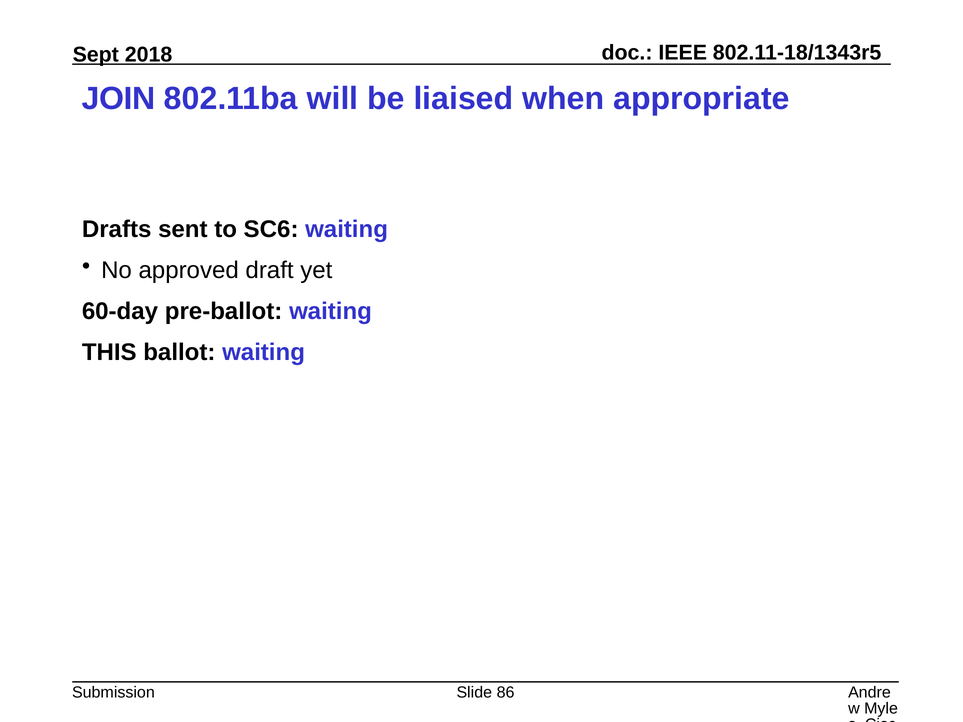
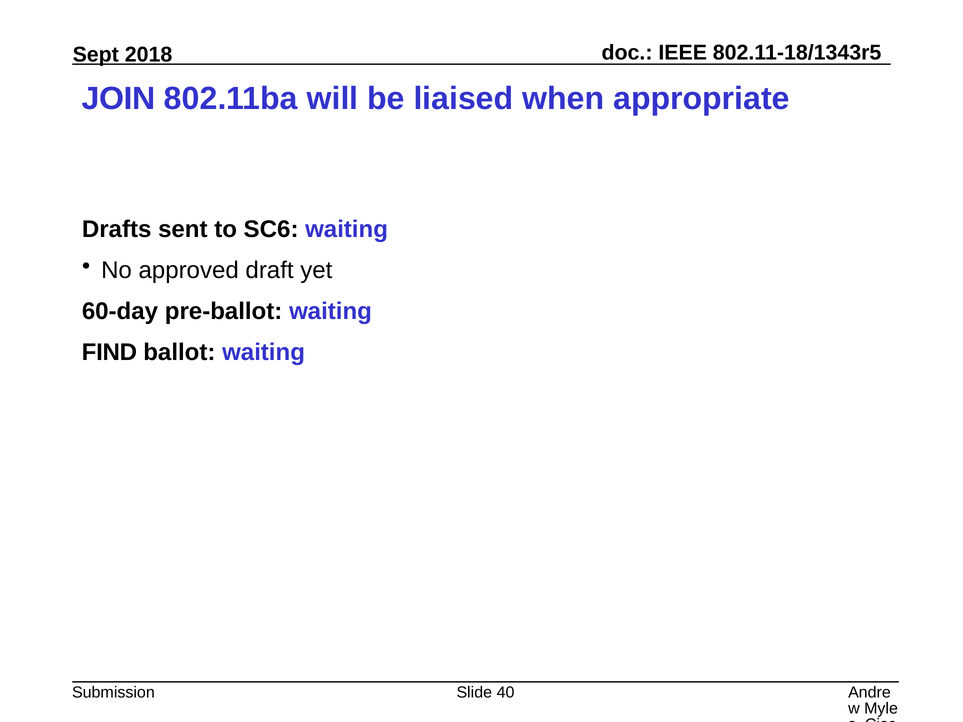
THIS: THIS -> FIND (109, 352)
86: 86 -> 40 (506, 693)
